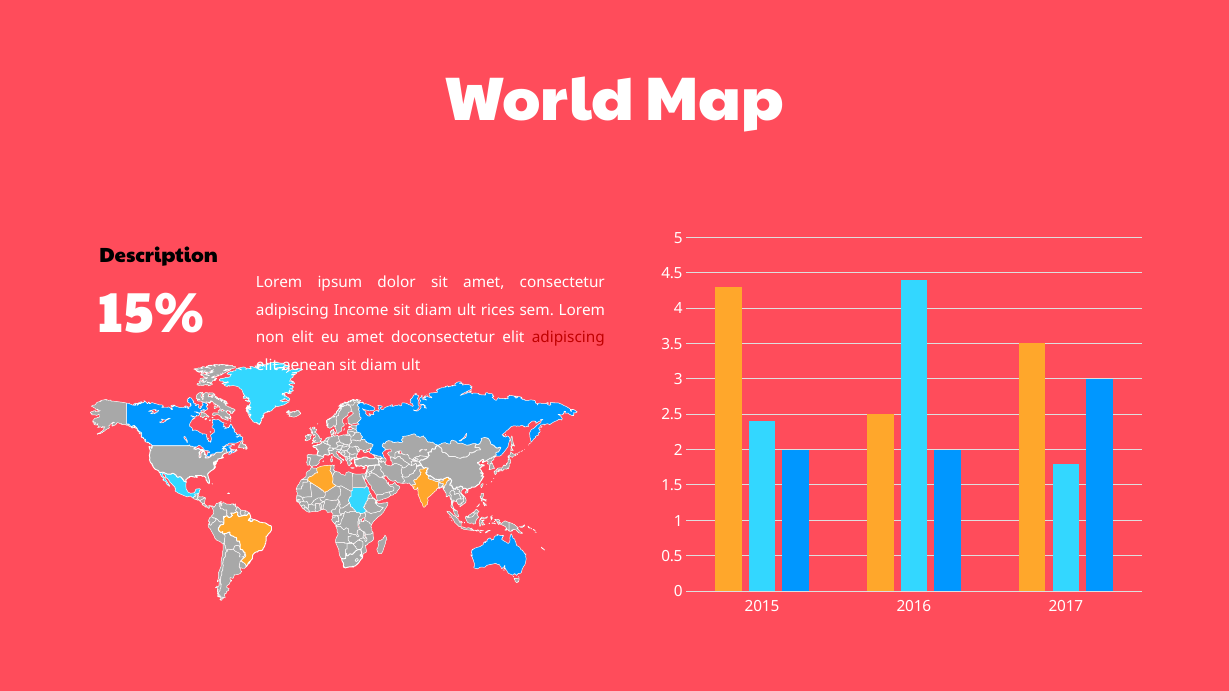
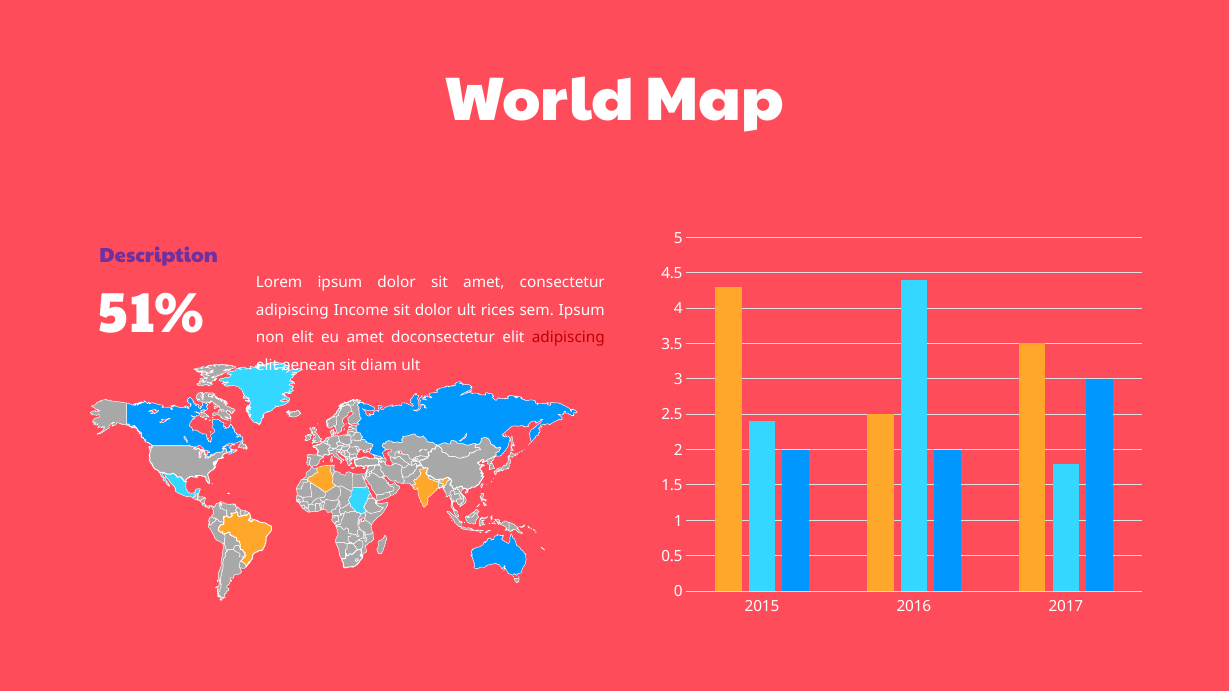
Description colour: black -> purple (159, 256)
15%: 15% -> 51% (151, 314)
diam: diam -> dolor (434, 310)
sem Lorem: Lorem -> Ipsum (582, 310)
